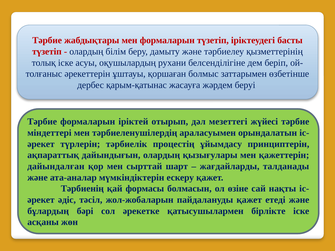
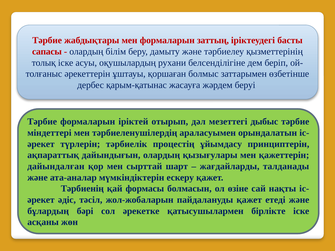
формаларын түзетіп: түзетіп -> заттың (213, 40)
түзетіп: түзетіп -> сапасы (47, 52)
жүйесі: жүйесі -> дыбыс (264, 122)
